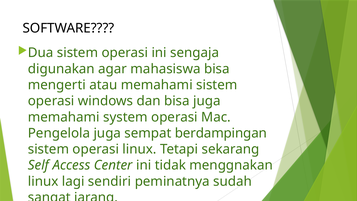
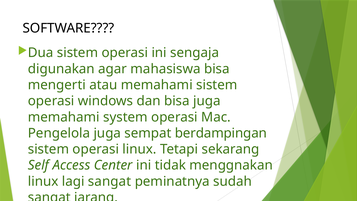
lagi sendiri: sendiri -> sangat (110, 181)
